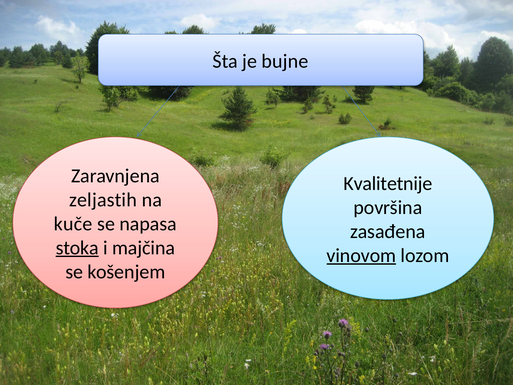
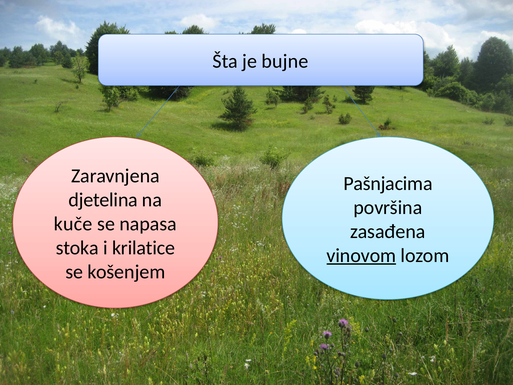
Kvalitetnije: Kvalitetnije -> Pašnjacima (388, 183)
zeljastih: zeljastih -> djetelina (103, 200)
stoka underline: present -> none (77, 248)
majčina: majčina -> krilatice (144, 248)
